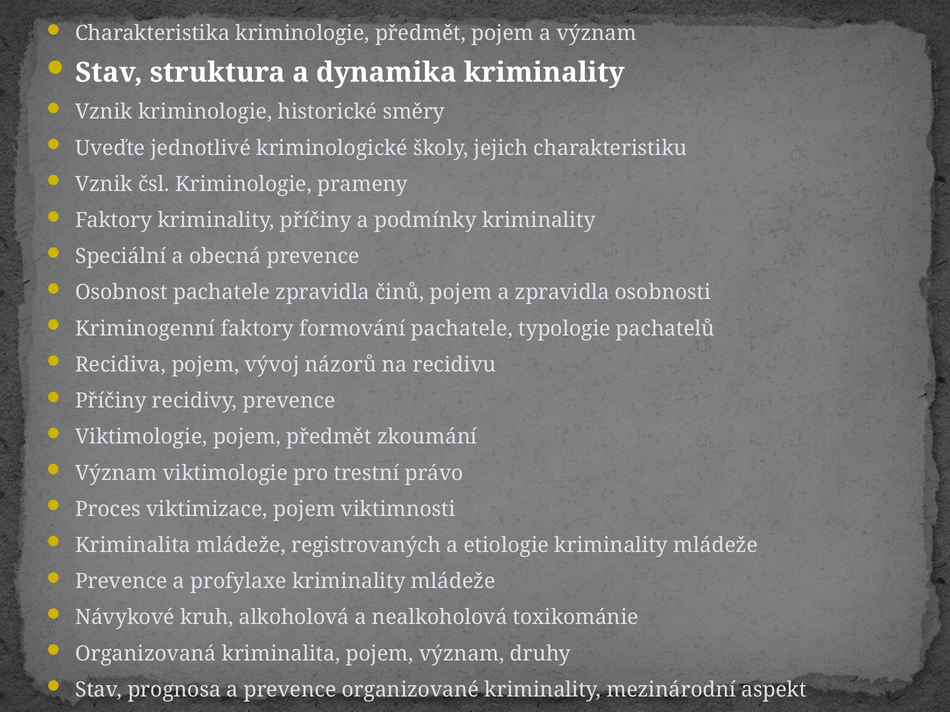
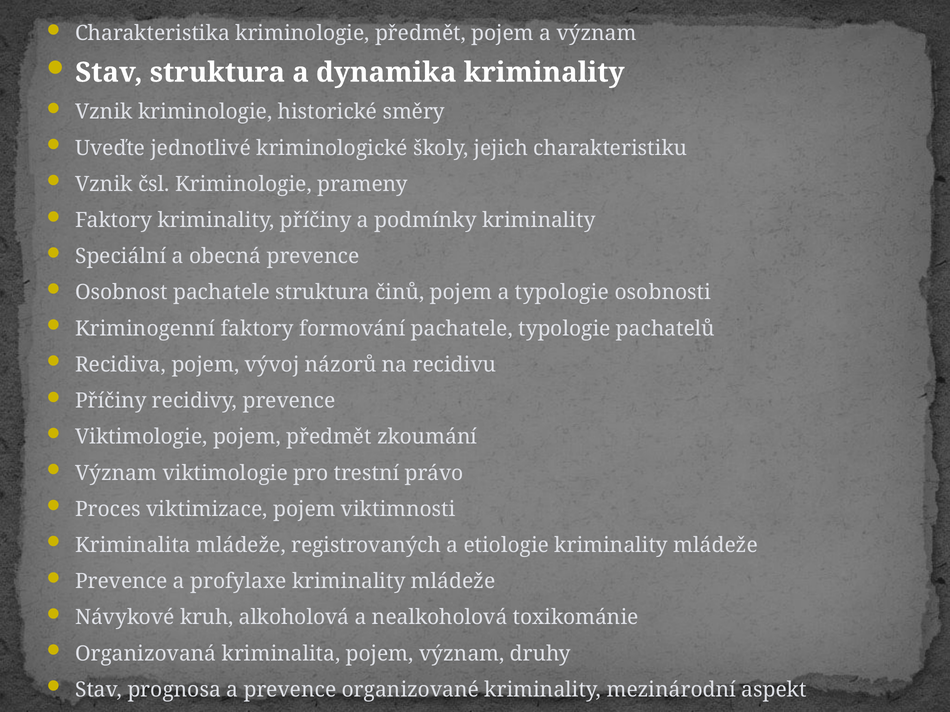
pachatele zpravidla: zpravidla -> struktura (323, 293)
a zpravidla: zpravidla -> typologie (562, 293)
